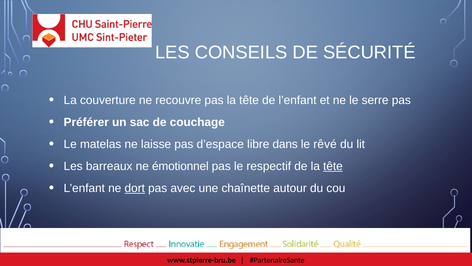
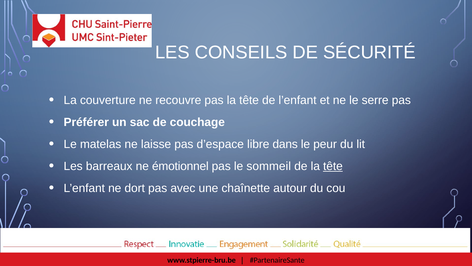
rêvé: rêvé -> peur (325, 144)
respectif: respectif -> sommeil (269, 166)
dort underline: present -> none (135, 188)
